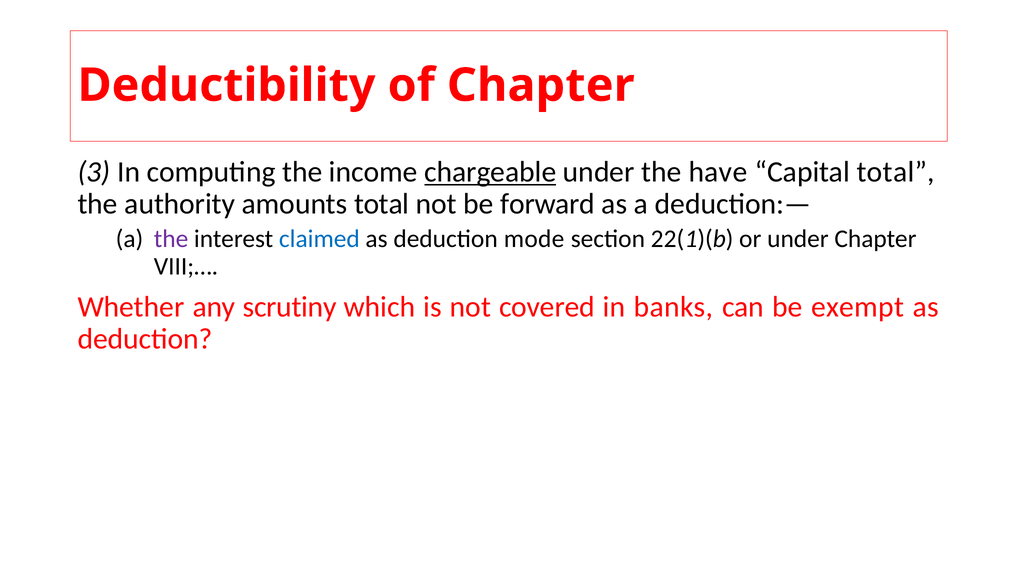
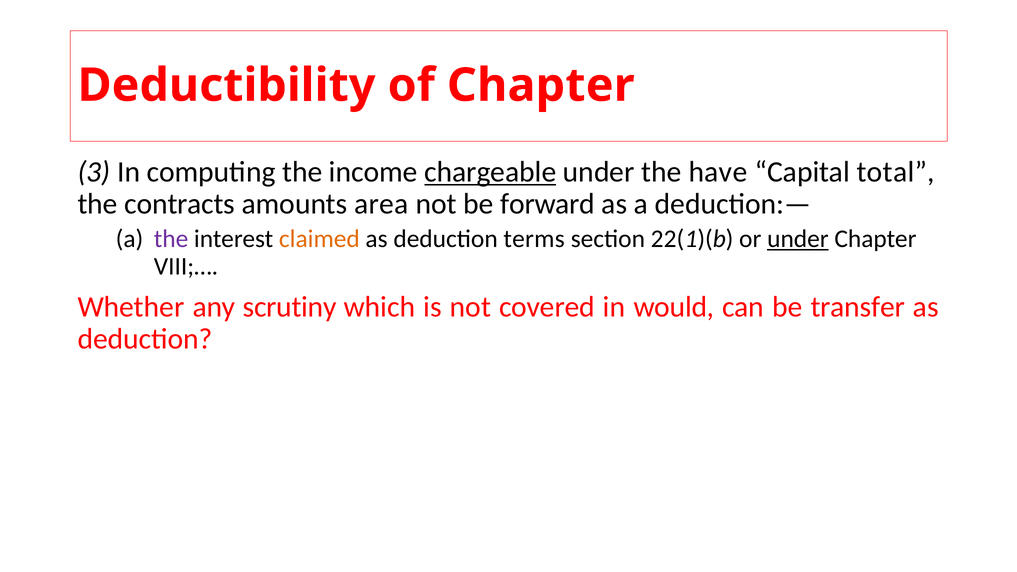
authority: authority -> contracts (180, 204)
amounts total: total -> area (381, 204)
claimed colour: blue -> orange (319, 239)
mode: mode -> terms (534, 239)
under underline: none -> present (798, 239)
banks: banks -> would (674, 307)
exempt: exempt -> transfer (858, 307)
